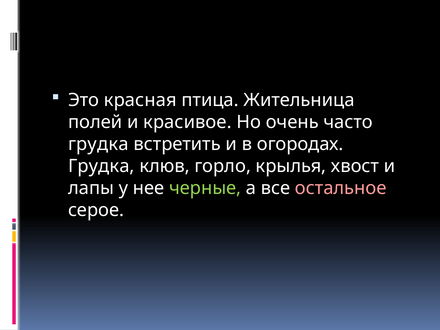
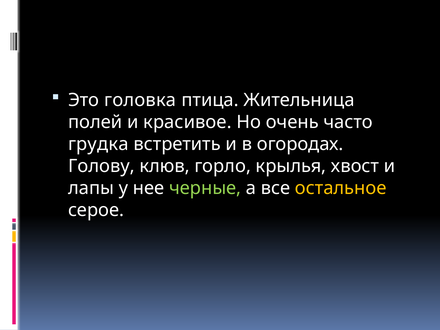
красная: красная -> головка (140, 100)
Грудка: Грудка -> Голову (101, 166)
остальное colour: pink -> yellow (341, 188)
